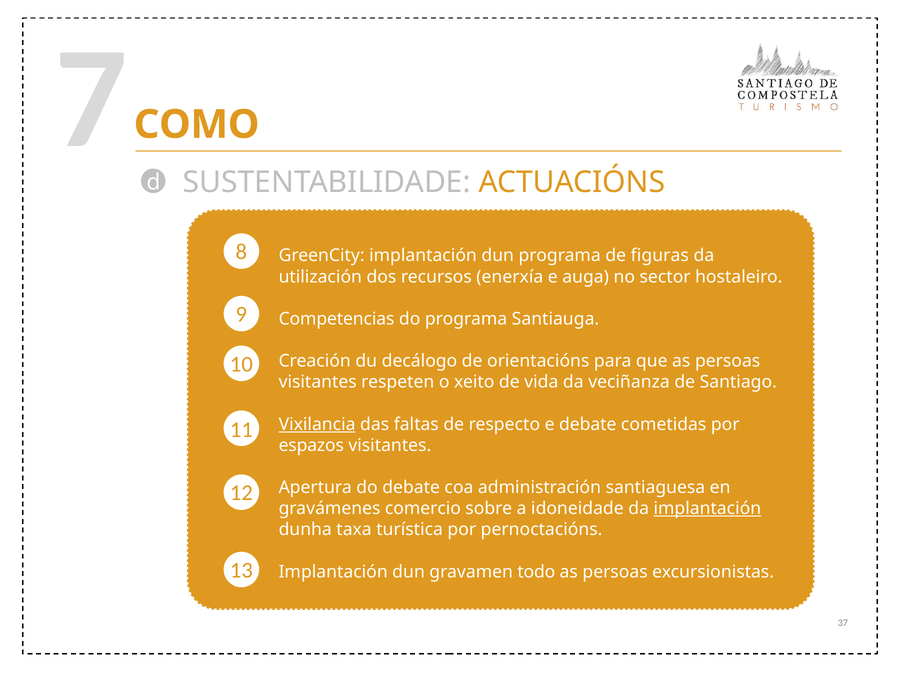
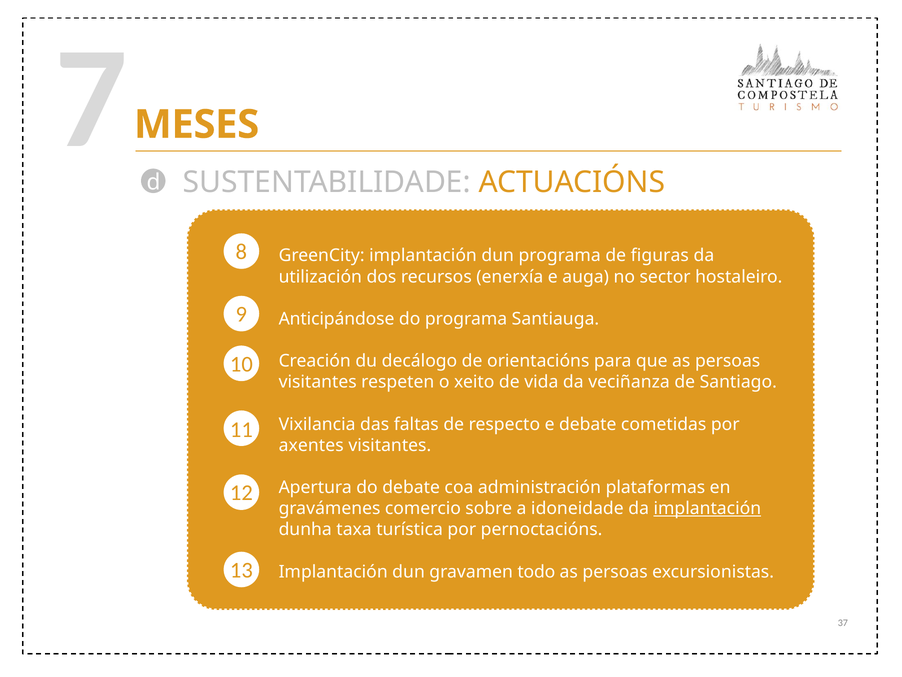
COMO: COMO -> MESES (197, 124)
Competencias: Competencias -> Anticipándose (337, 319)
Vixilancia underline: present -> none (317, 424)
espazos: espazos -> axentes (311, 445)
santiaguesa: santiaguesa -> plataformas (655, 487)
